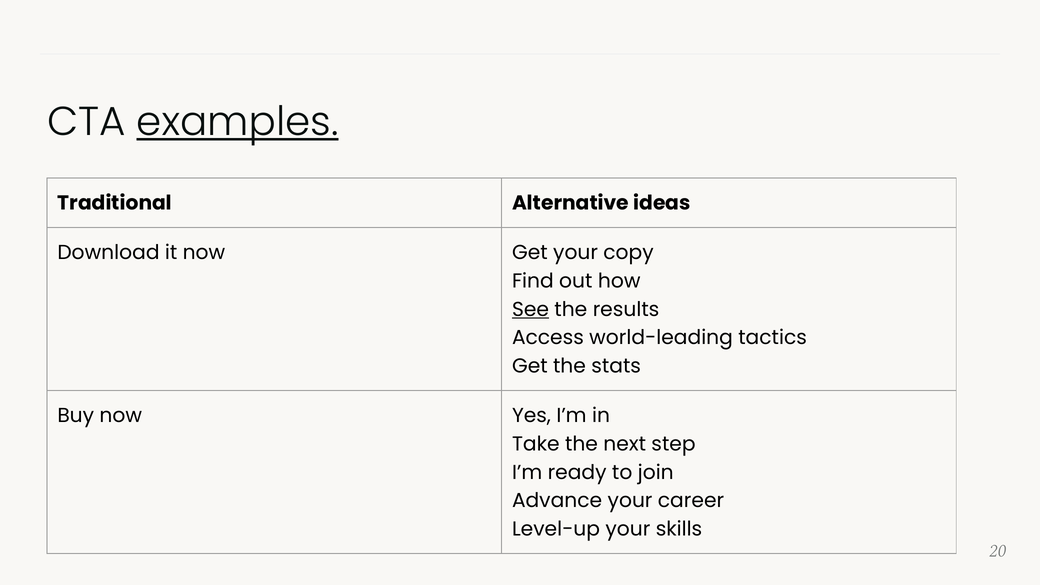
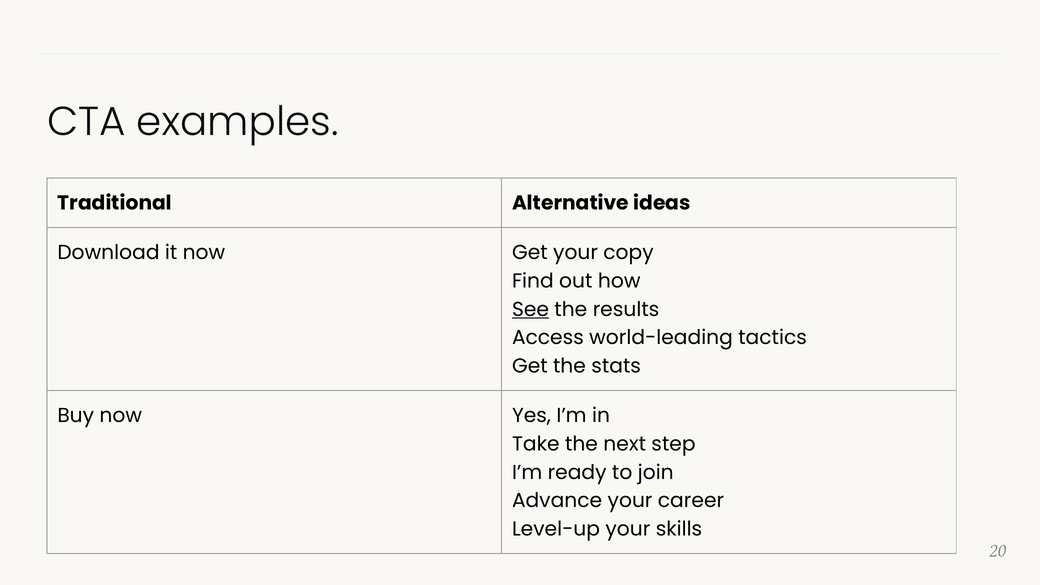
examples underline: present -> none (237, 122)
